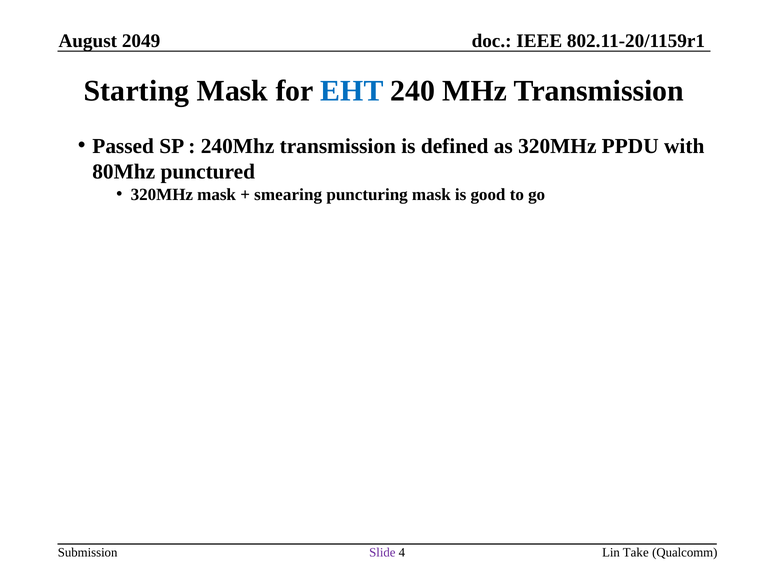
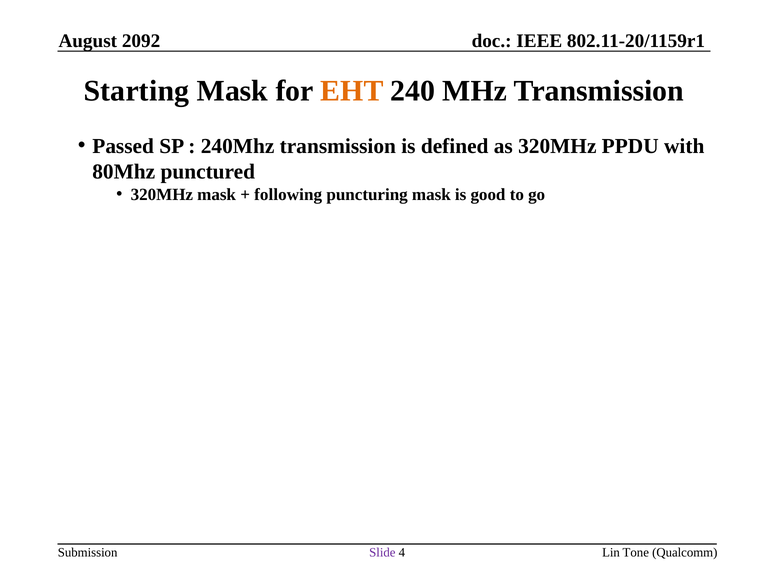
2049: 2049 -> 2092 (141, 41)
EHT colour: blue -> orange (352, 91)
smearing: smearing -> following (288, 194)
Take: Take -> Tone (636, 552)
